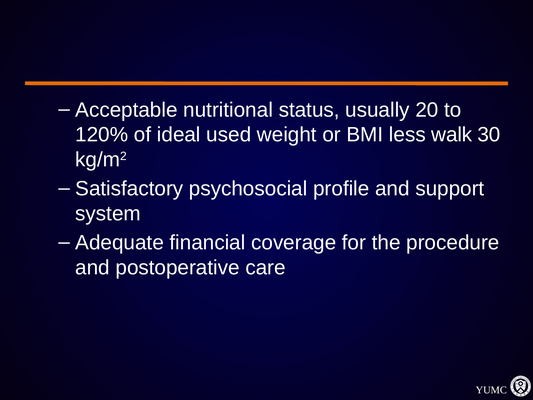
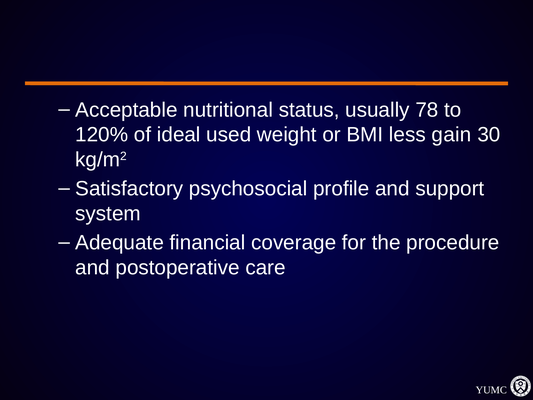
20: 20 -> 78 (427, 110)
walk: walk -> gain (452, 135)
